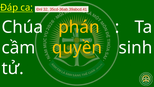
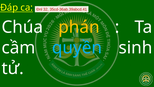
quyền colour: yellow -> light blue (77, 48)
